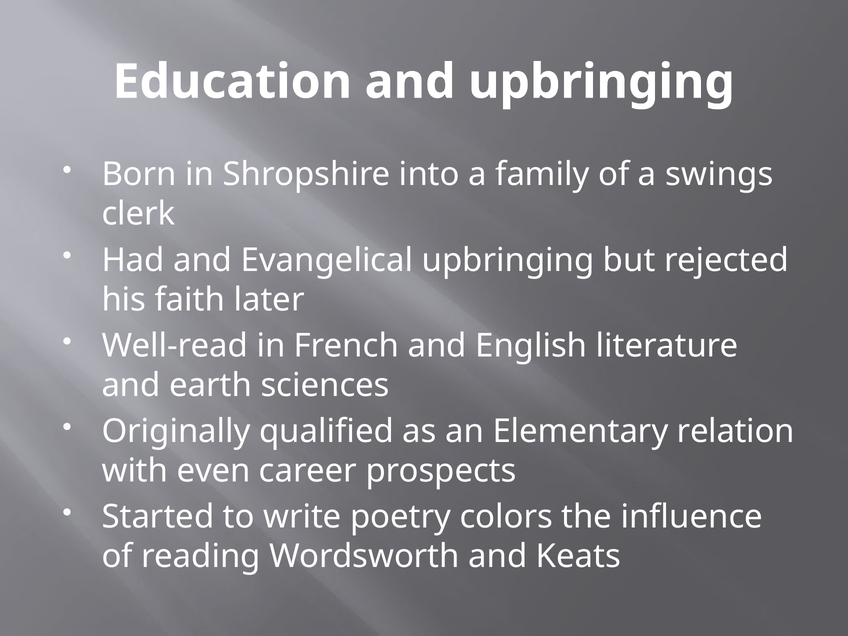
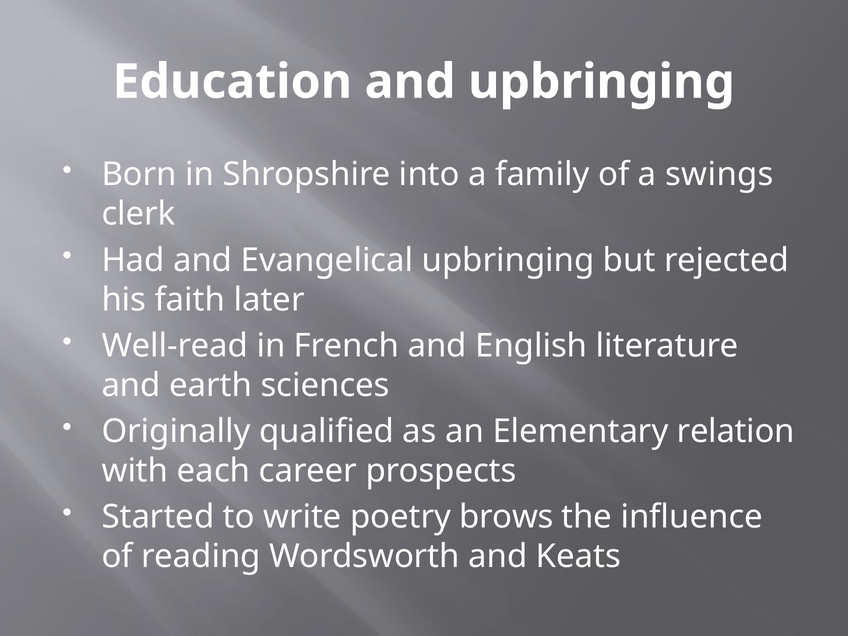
even: even -> each (214, 471)
colors: colors -> brows (506, 517)
